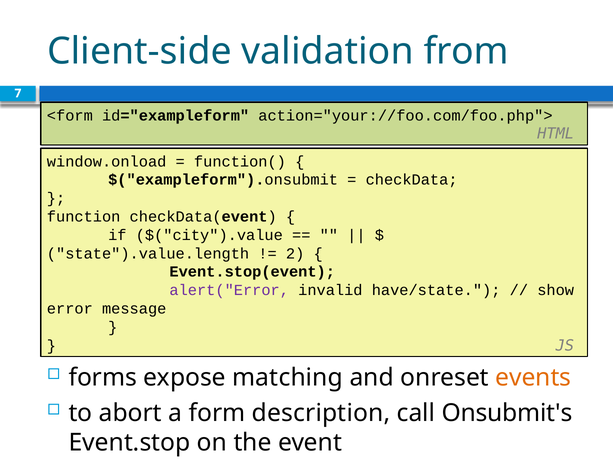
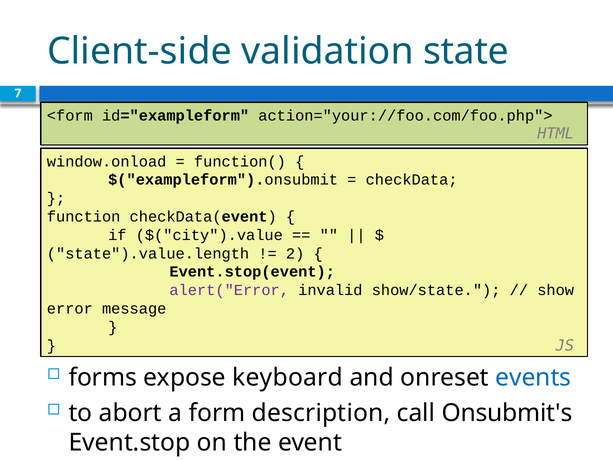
from: from -> state (466, 51)
have/state: have/state -> show/state (436, 290)
matching: matching -> keyboard (288, 377)
events colour: orange -> blue (533, 377)
